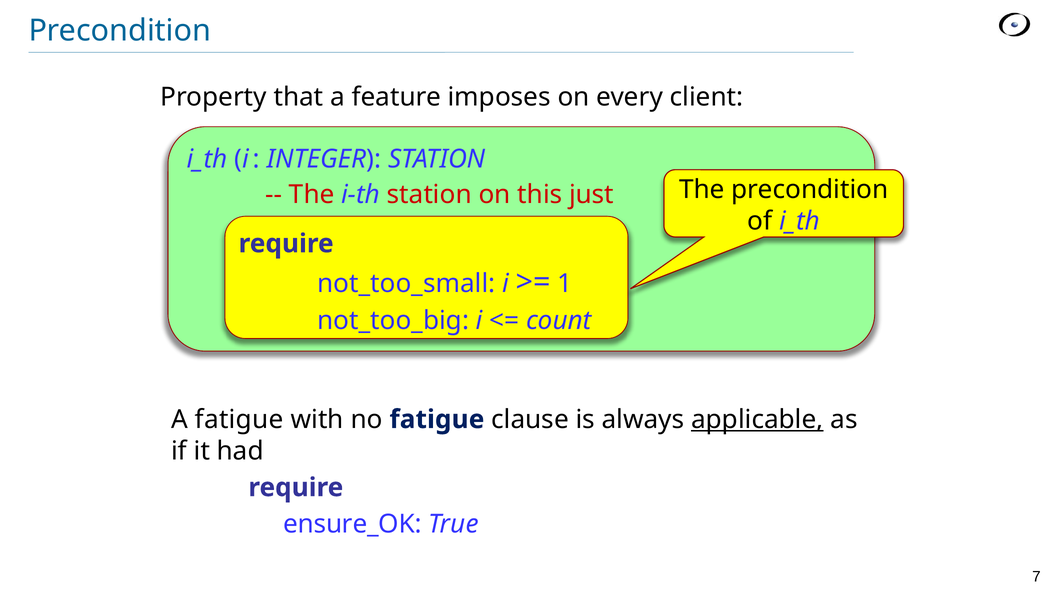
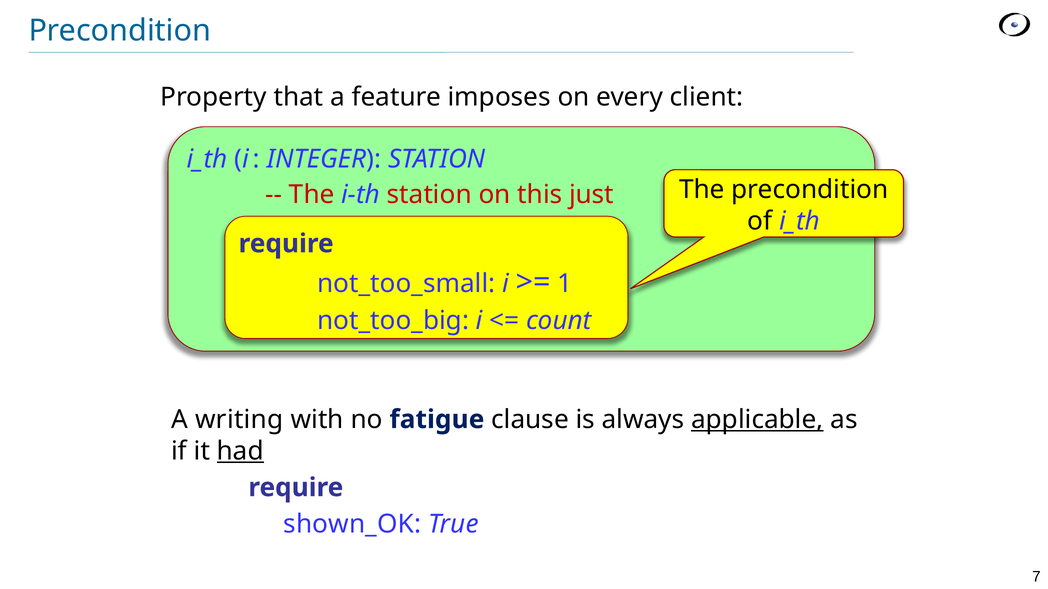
A fatigue: fatigue -> writing (239, 420)
had underline: none -> present (240, 451)
ensure_OK: ensure_OK -> shown_OK (352, 525)
